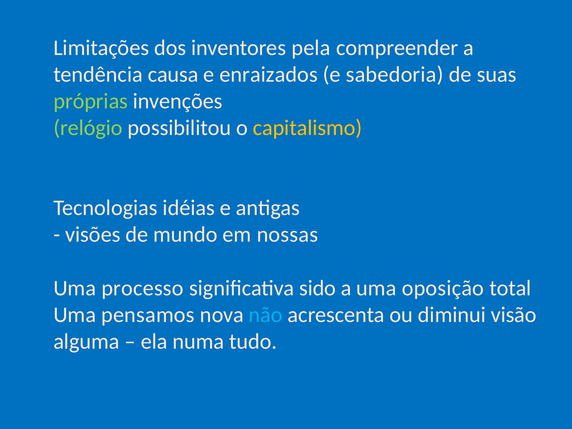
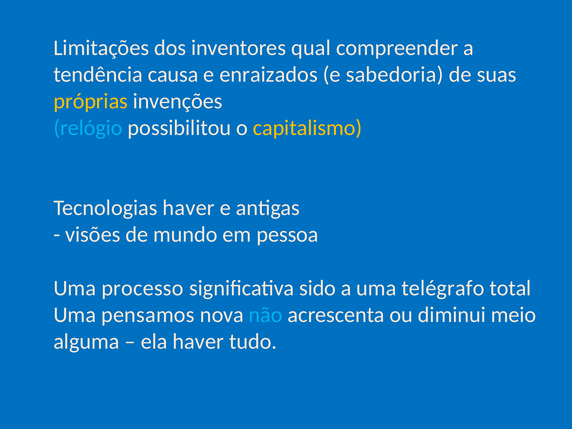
pela: pela -> qual (311, 48)
próprias colour: light green -> yellow (91, 101)
relógio colour: light green -> light blue (88, 128)
Tecnologias idéias: idéias -> haver (189, 208)
nossas: nossas -> pessoa (288, 235)
oposição: oposição -> telégrafo (443, 288)
visão: visão -> meio (514, 315)
ela numa: numa -> haver (198, 341)
